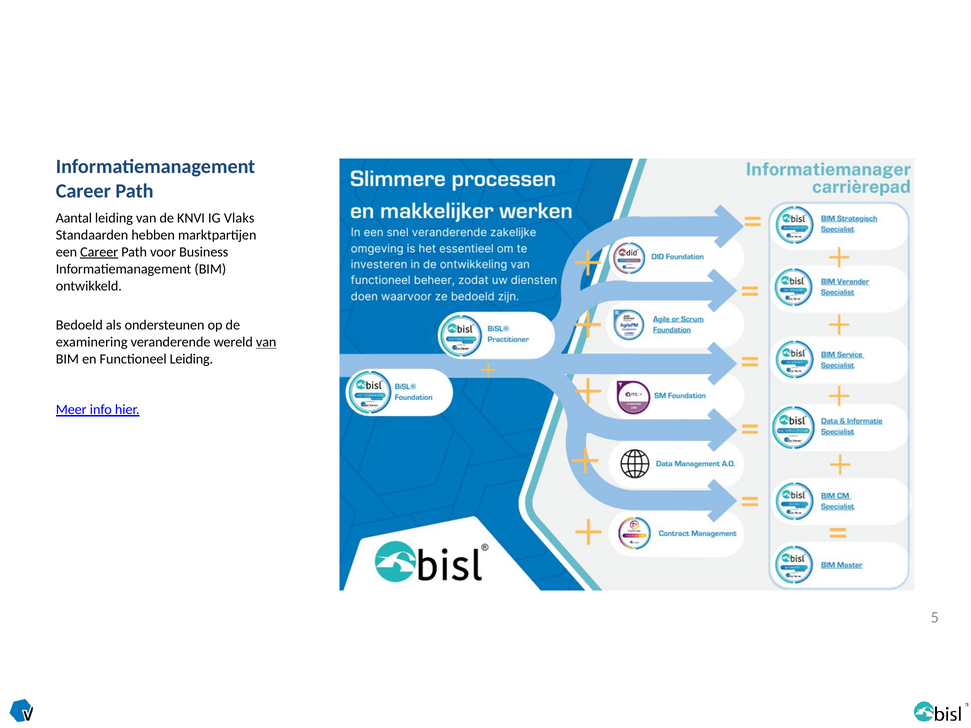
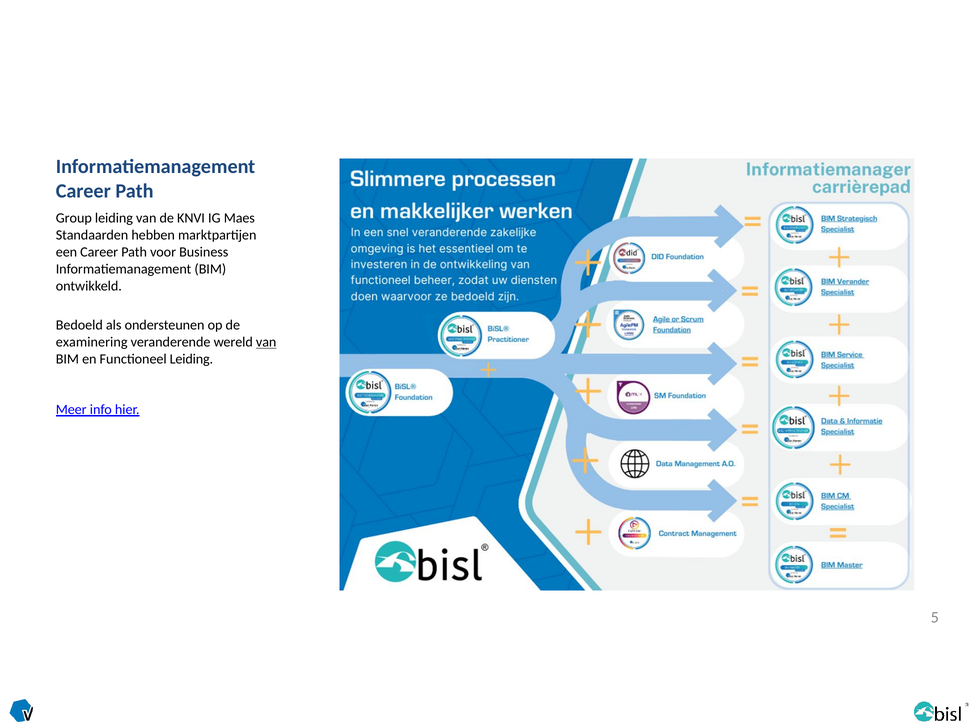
Aantal: Aantal -> Group (74, 218)
Vlaks: Vlaks -> Maes (239, 218)
Career underline: present -> none (99, 252)
